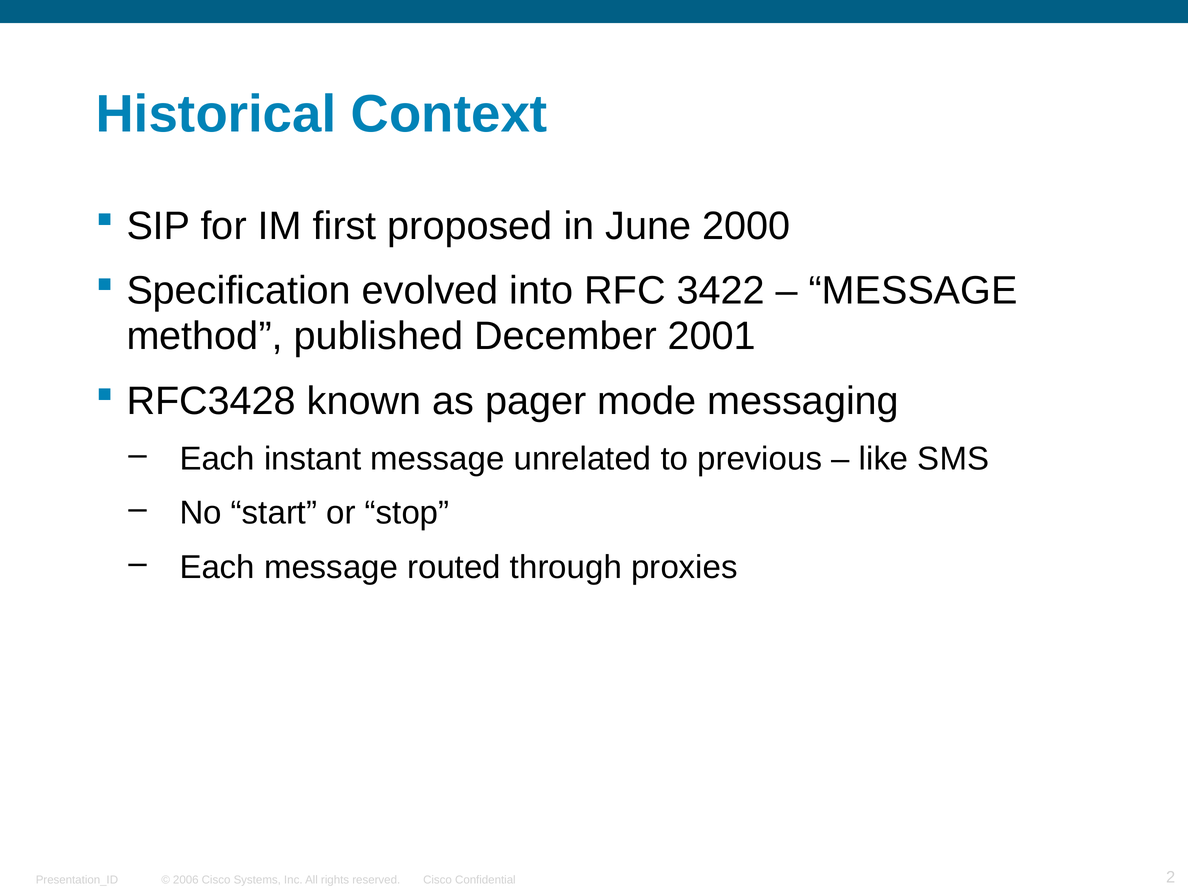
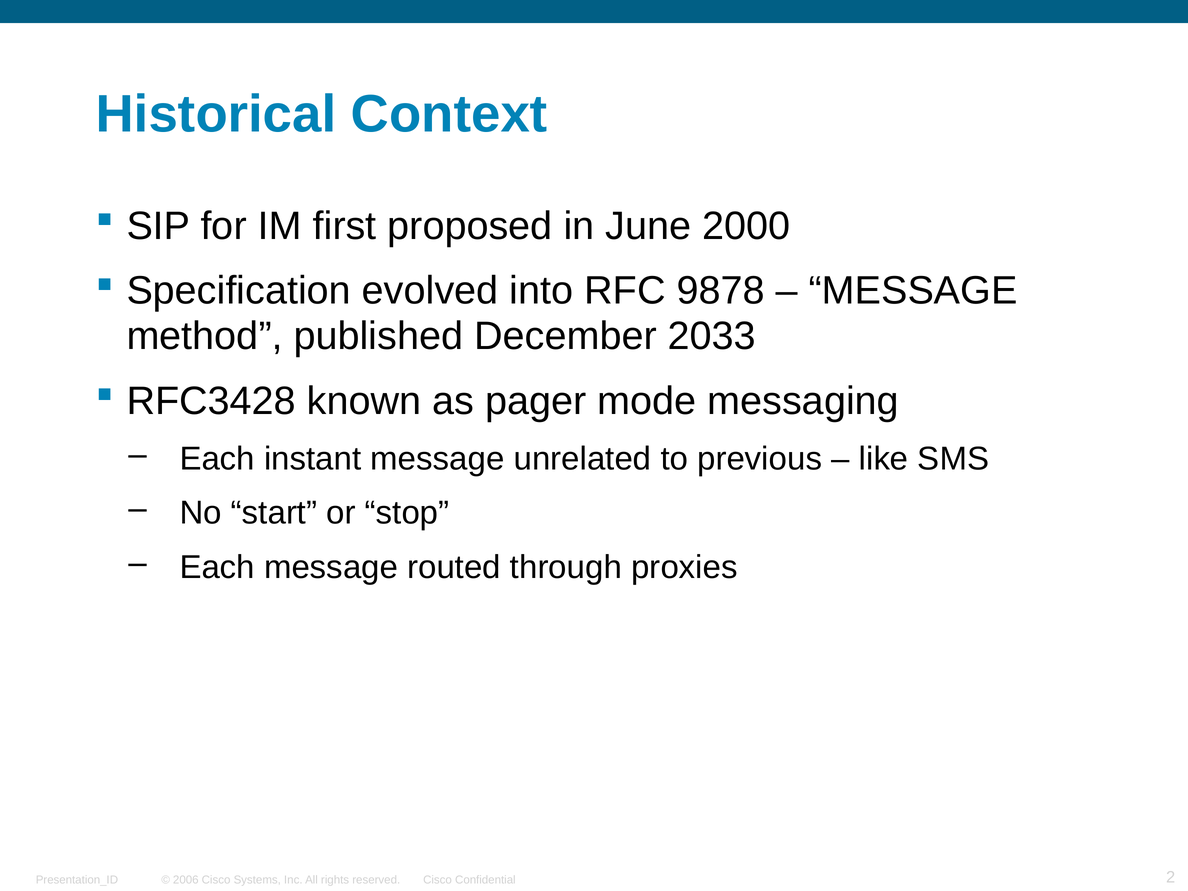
3422: 3422 -> 9878 (721, 291)
2001: 2001 -> 2033 (712, 336)
